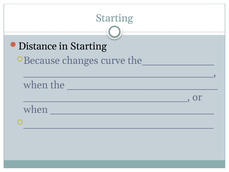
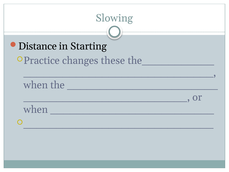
Starting: Starting -> Slowing (114, 18)
Because: Because -> Practice (42, 60)
curve: curve -> these (113, 60)
